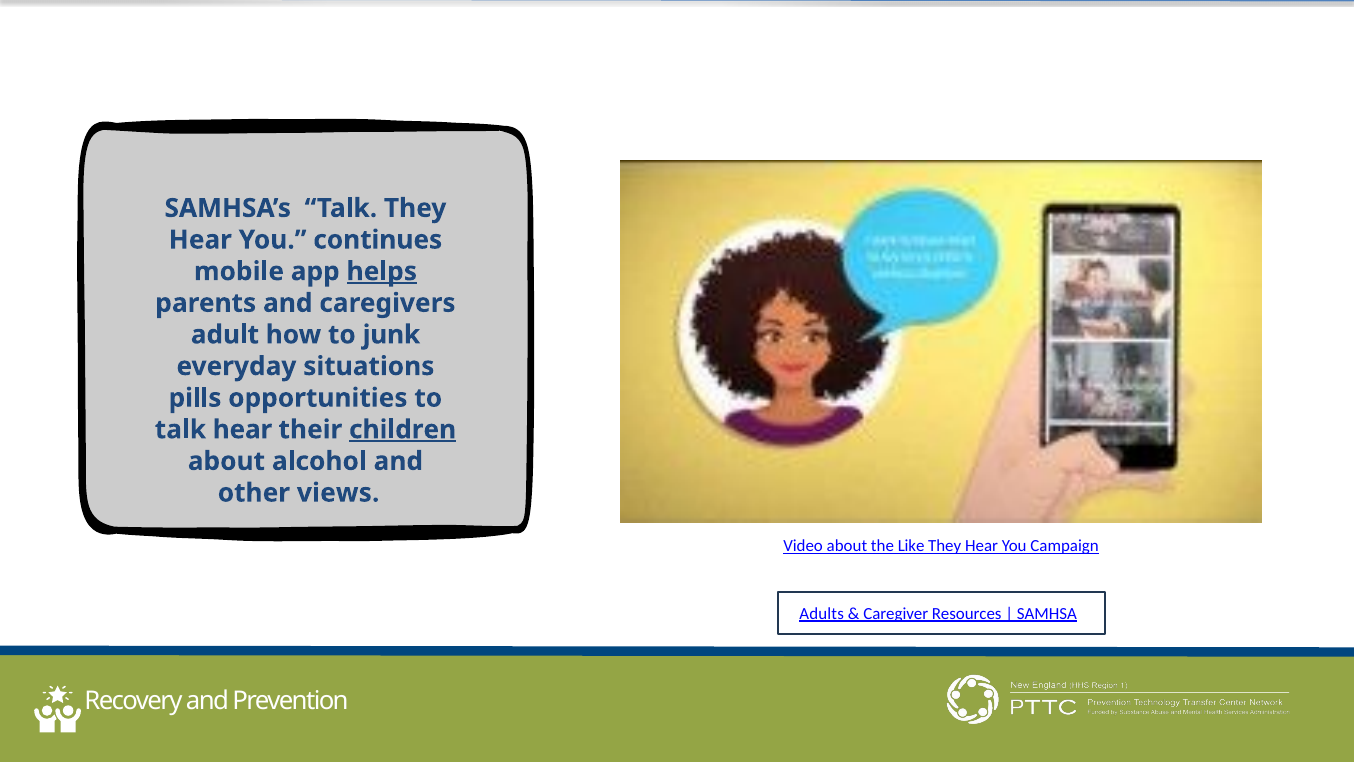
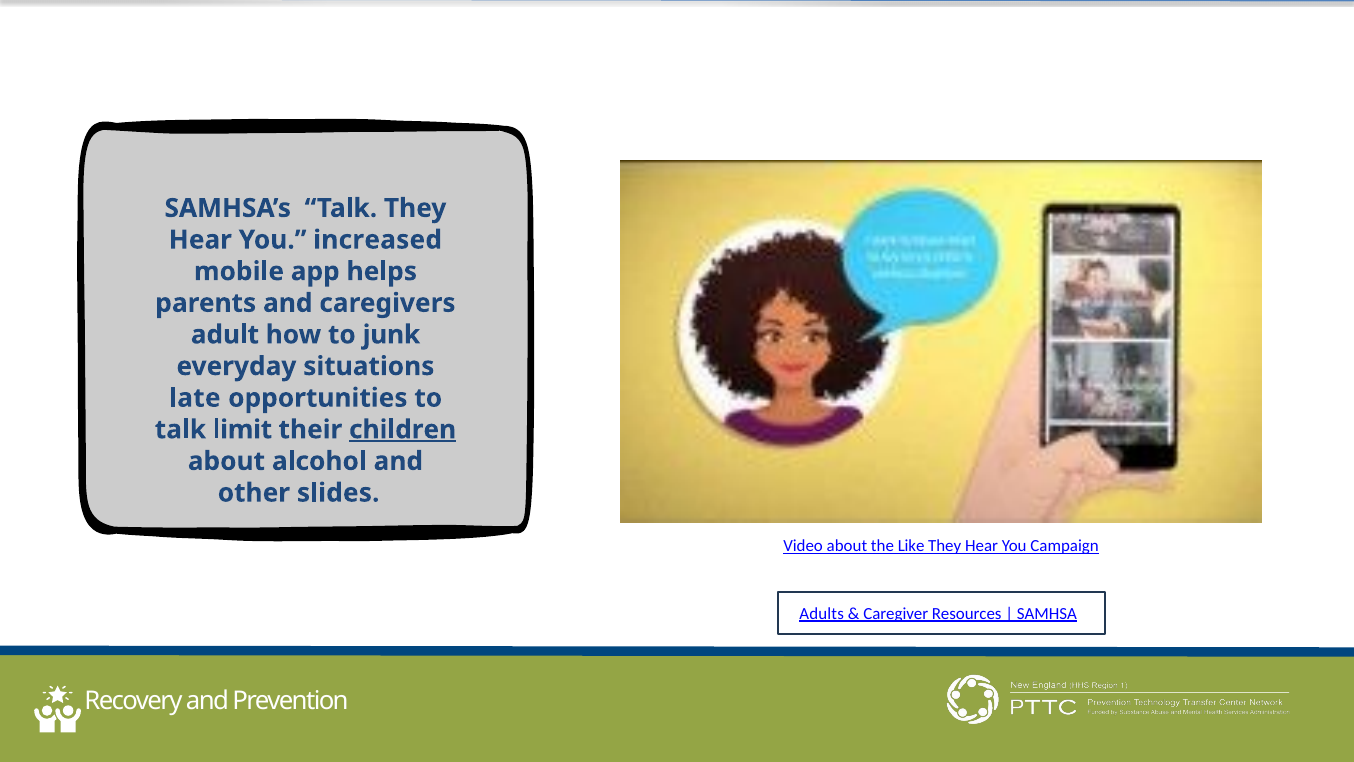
continues: continues -> increased (378, 240)
helps underline: present -> none (382, 271)
pills: pills -> late (195, 398)
talk hear: hear -> limit (242, 429)
views: views -> slides (338, 493)
